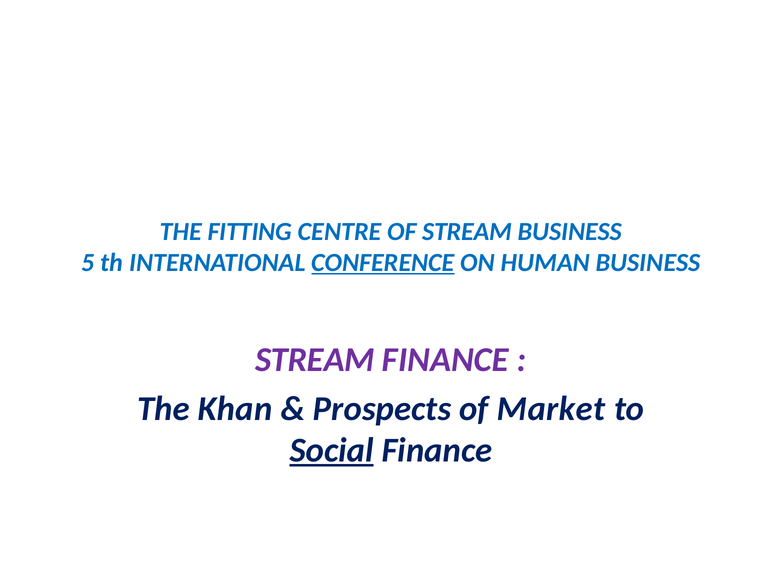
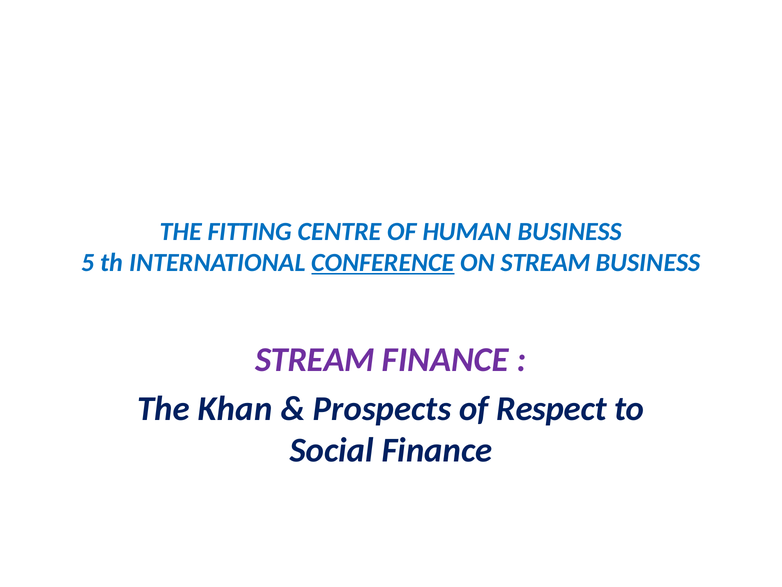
OF STREAM: STREAM -> HUMAN (467, 231)
ON HUMAN: HUMAN -> STREAM (545, 263)
Market: Market -> Respect (551, 408)
Social underline: present -> none (332, 450)
